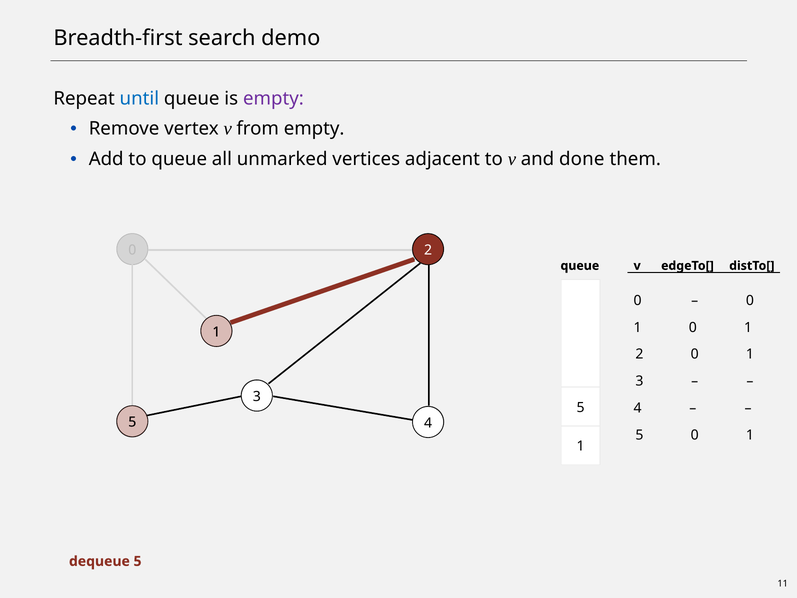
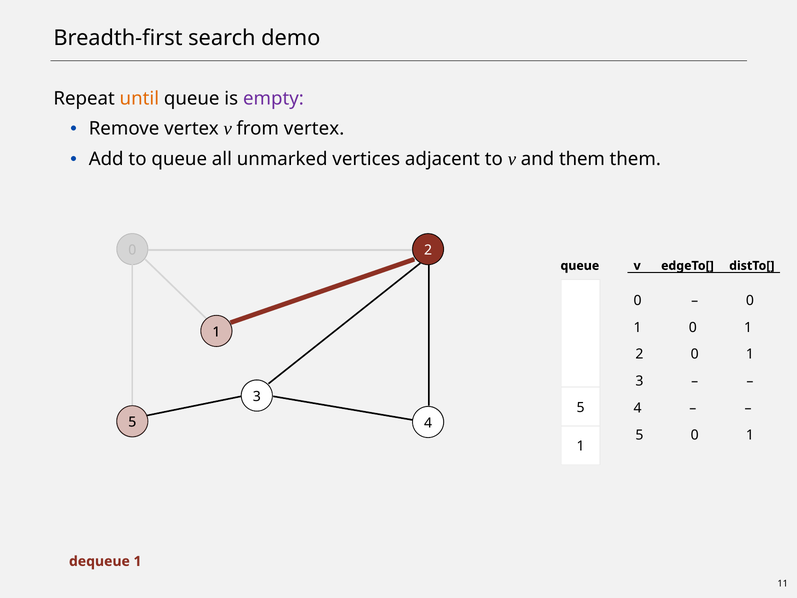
until colour: blue -> orange (139, 98)
from empty: empty -> vertex (314, 129)
and done: done -> them (582, 159)
dequeue 5: 5 -> 1 (138, 561)
